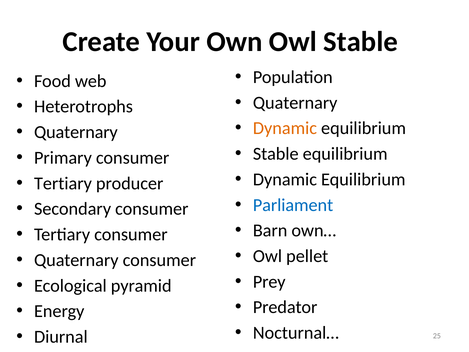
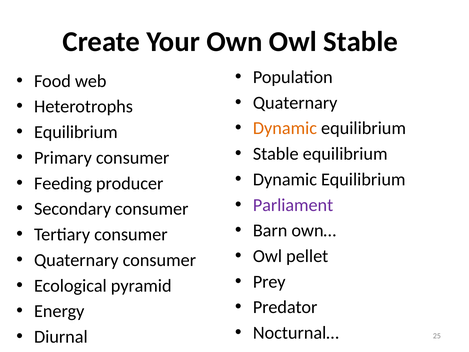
Quaternary: Quaternary -> Equilibrium (76, 132)
Tertiary: Tertiary -> Feeding (63, 183)
Parliament colour: blue -> purple (293, 205)
